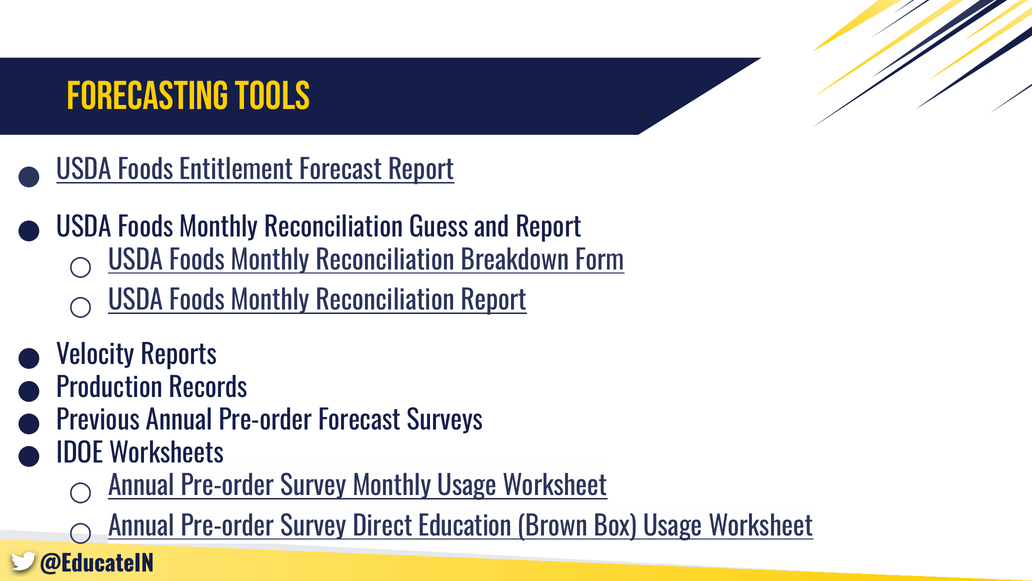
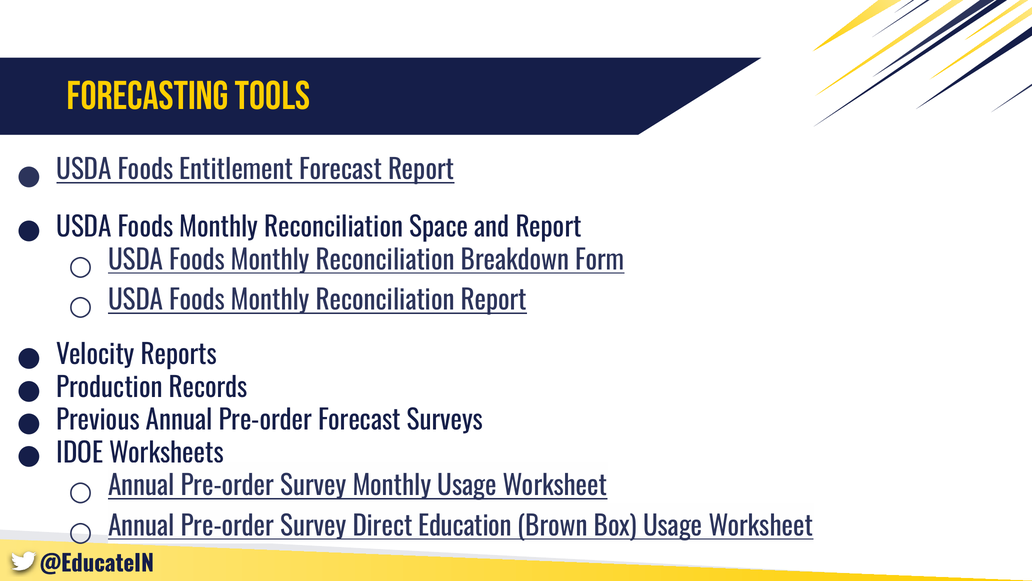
Guess: Guess -> Space (439, 228)
